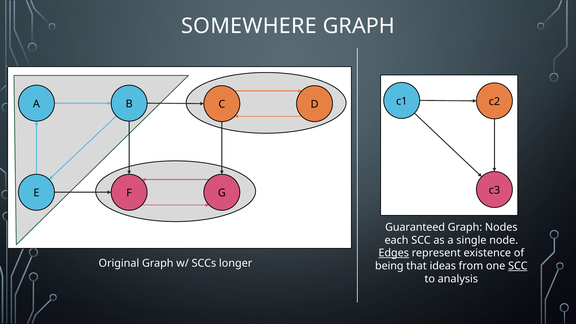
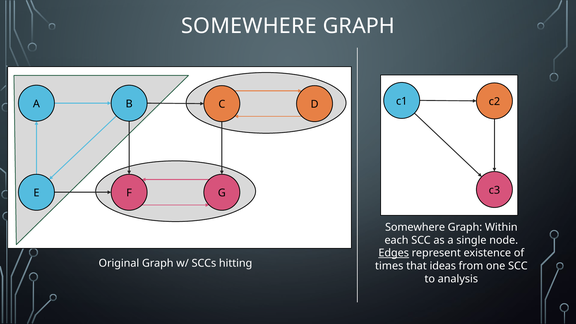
Guaranteed: Guaranteed -> Somewhere (415, 227)
Nodes: Nodes -> Within (501, 227)
longer: longer -> hitting (236, 263)
being: being -> times (389, 266)
SCC underline: present -> none (518, 266)
